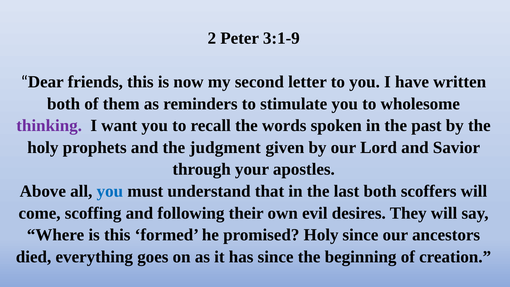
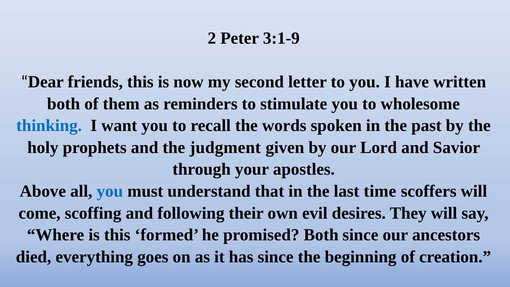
thinking colour: purple -> blue (49, 126)
last both: both -> time (380, 191)
promised Holy: Holy -> Both (321, 235)
